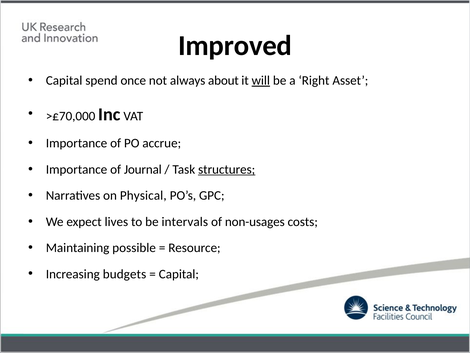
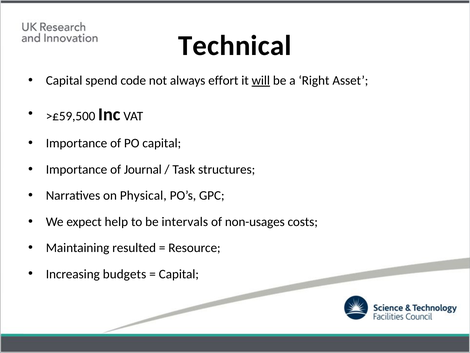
Improved: Improved -> Technical (235, 45)
once: once -> code (133, 80)
about: about -> effort (223, 80)
>£70,000: >£70,000 -> >£59,500 (71, 116)
PO accrue: accrue -> capital (162, 143)
structures underline: present -> none (227, 169)
lives: lives -> help (116, 221)
possible: possible -> resulted (134, 248)
